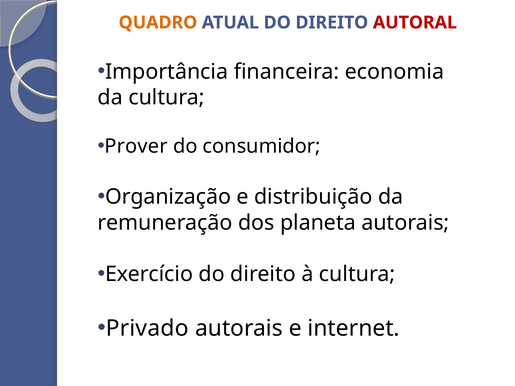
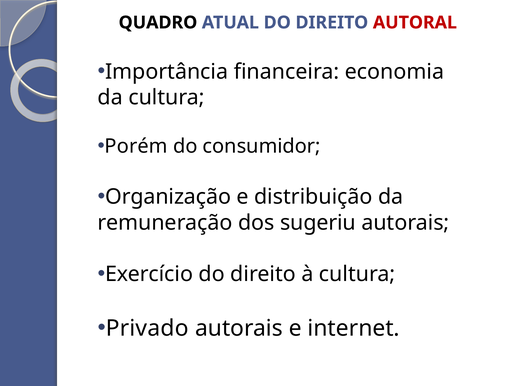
QUADRO colour: orange -> black (158, 23)
Prover: Prover -> Porém (136, 146)
planeta: planeta -> sugeriu (318, 223)
